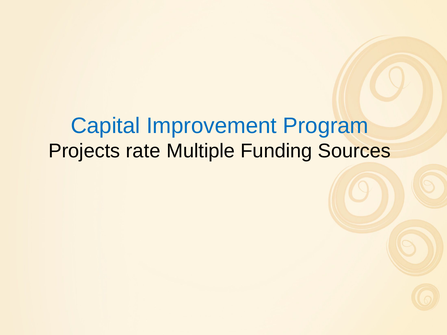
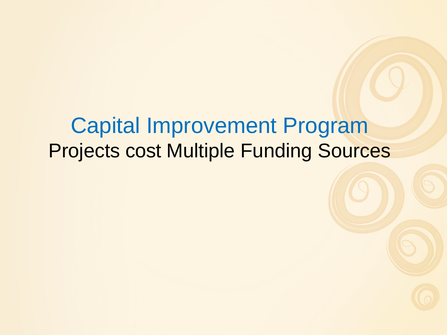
rate: rate -> cost (143, 151)
